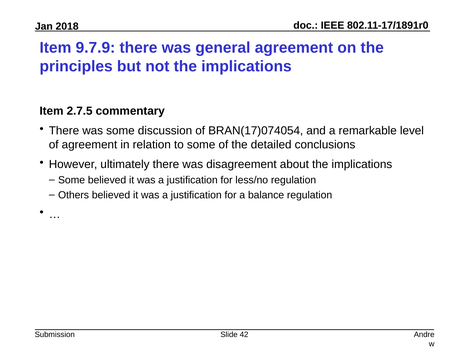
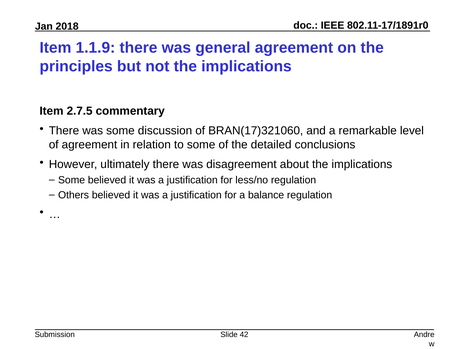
9.7.9: 9.7.9 -> 1.1.9 (95, 48)
BRAN(17)074054: BRAN(17)074054 -> BRAN(17)321060 (256, 131)
